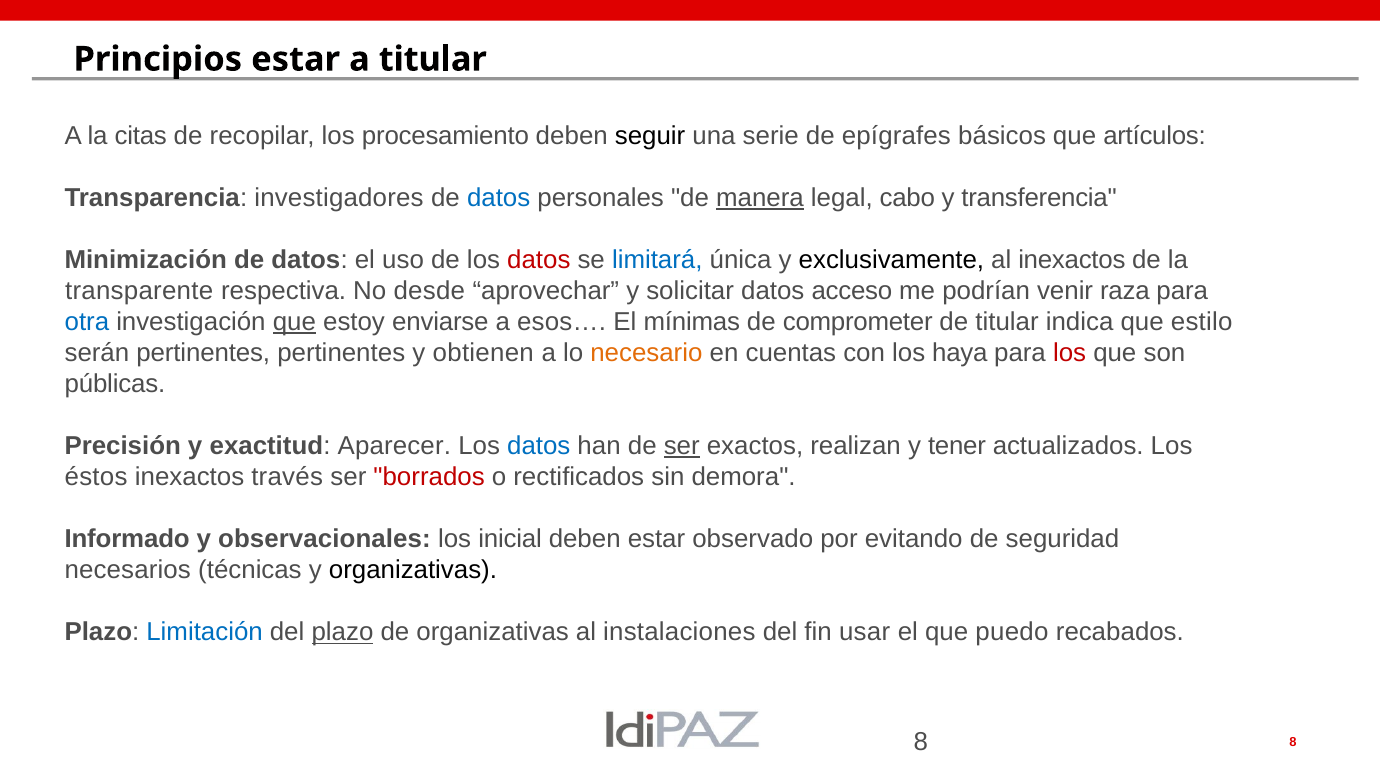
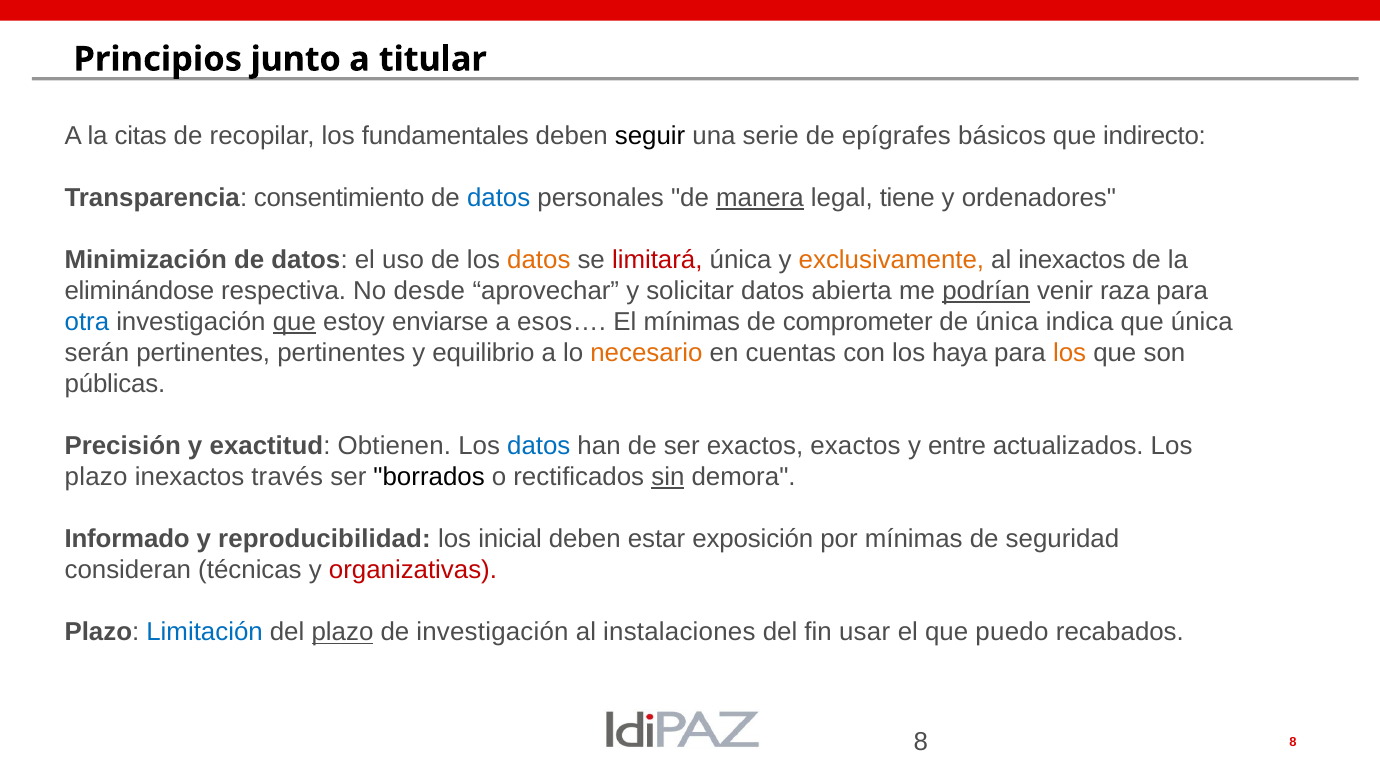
Principios estar: estar -> junto (296, 59)
procesamiento: procesamiento -> fundamentales (445, 136)
artículos: artículos -> indirecto (1155, 136)
investigadores: investigadores -> consentimiento (339, 198)
cabo: cabo -> tiene (907, 198)
transferencia: transferencia -> ordenadores (1039, 198)
datos colour: red -> orange (539, 260)
limitará colour: blue -> red (657, 260)
exclusivamente colour: black -> orange (891, 260)
transparente: transparente -> eliminándose (139, 291)
acceso: acceso -> abierta (852, 291)
podrían underline: none -> present (986, 291)
de titular: titular -> única (1007, 322)
que estilo: estilo -> única (1202, 322)
obtienen: obtienen -> equilibrio (483, 353)
los colour: red -> orange (1070, 353)
Aparecer: Aparecer -> Obtienen (394, 446)
ser underline: present -> none (682, 446)
exactos realizan: realizan -> exactos (855, 446)
tener: tener -> entre (957, 446)
éstos: éstos -> plazo (96, 477)
borrados colour: red -> black (429, 477)
sin underline: none -> present (668, 477)
observacionales: observacionales -> reproducibilidad (324, 539)
observado: observado -> exposición (753, 539)
por evitando: evitando -> mínimas (914, 539)
necesarios: necesarios -> consideran (128, 570)
organizativas colour: black -> red (413, 570)
de organizativas: organizativas -> investigación (493, 633)
